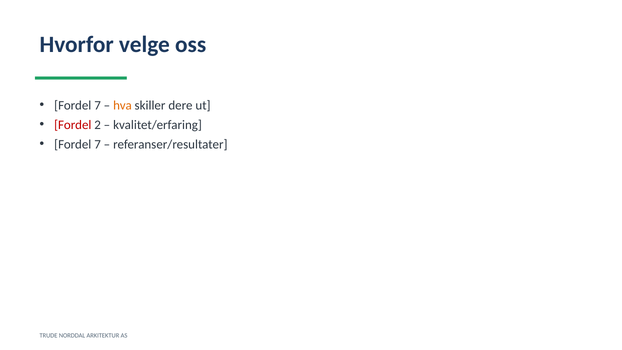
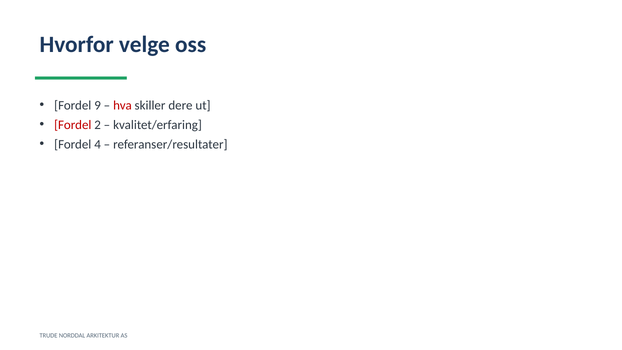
7: 7 -> 9 (98, 105)
hva colour: orange -> red (122, 105)
7: 7 -> 4 (98, 144)
